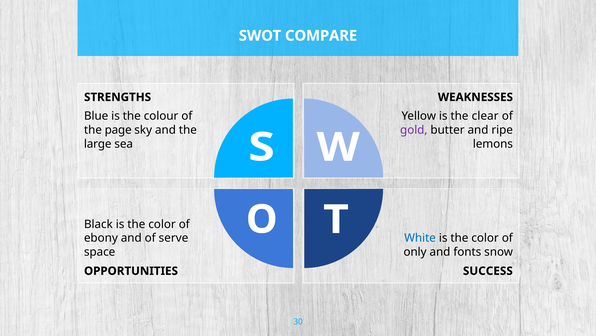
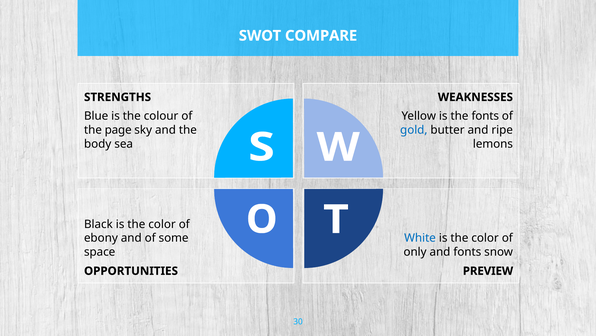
the clear: clear -> fonts (485, 116)
gold colour: purple -> blue (414, 130)
large: large -> body (98, 144)
serve: serve -> some (174, 238)
SUCCESS: SUCCESS -> PREVIEW (488, 270)
